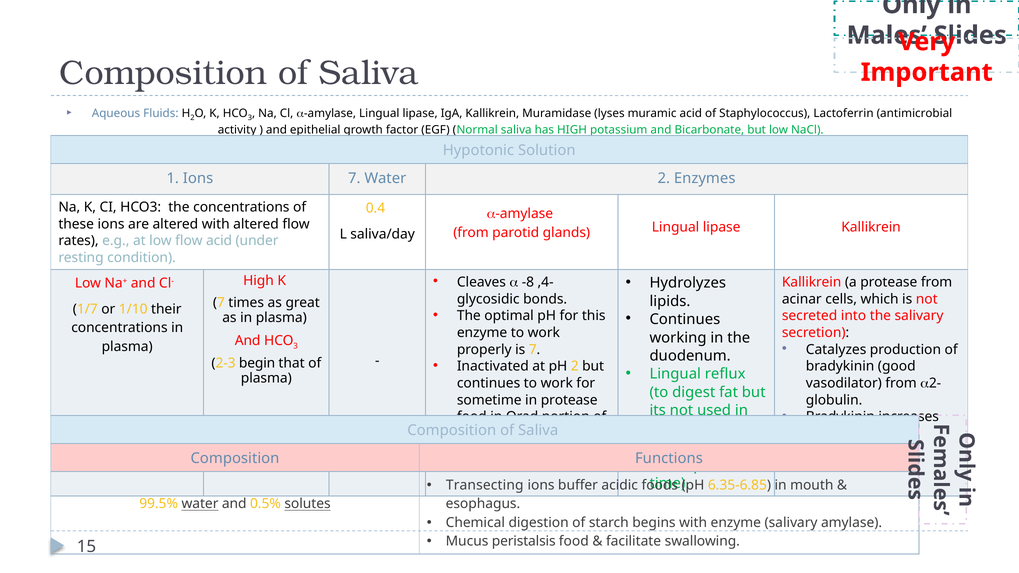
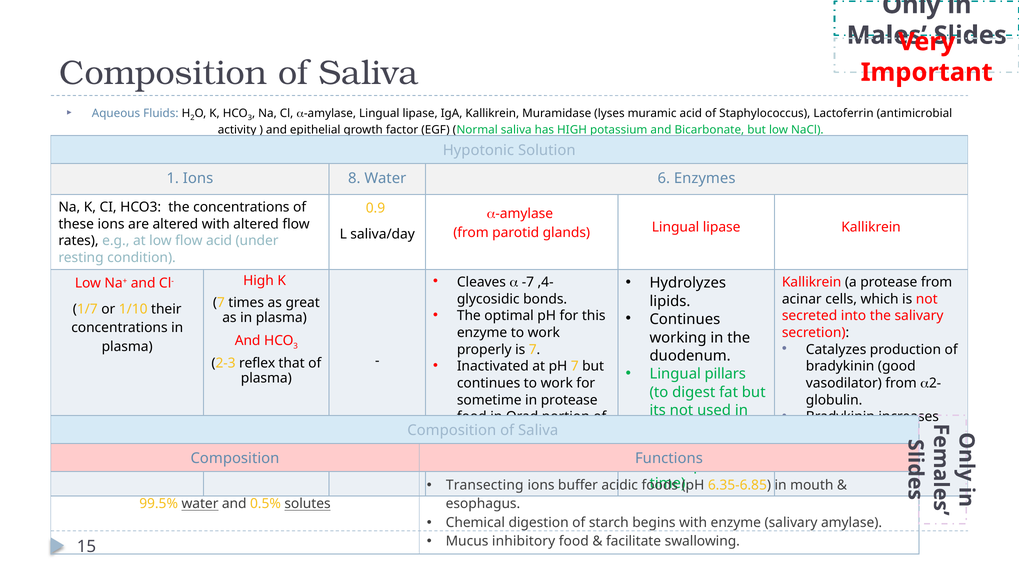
Ions 7: 7 -> 8 (354, 178)
Water 2: 2 -> 6 (664, 178)
0.4: 0.4 -> 0.9 (375, 208)
-8: -8 -> -7 (528, 282)
pH 2: 2 -> 7 (575, 367)
begin: begin -> reflex (257, 363)
reflux: reflux -> pillars (725, 374)
peristalsis: peristalsis -> inhibitory (524, 542)
